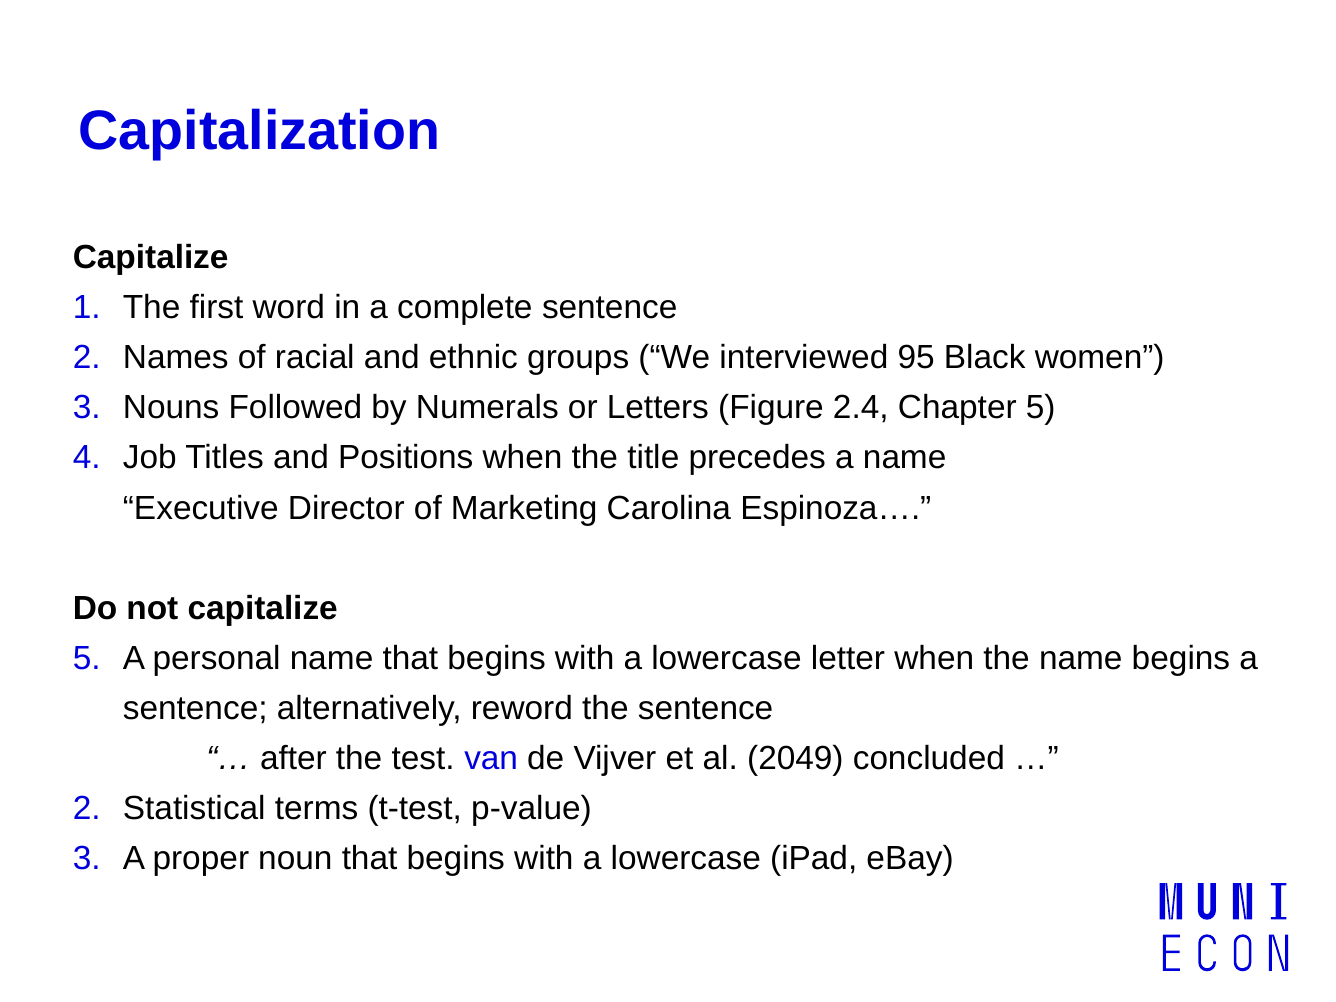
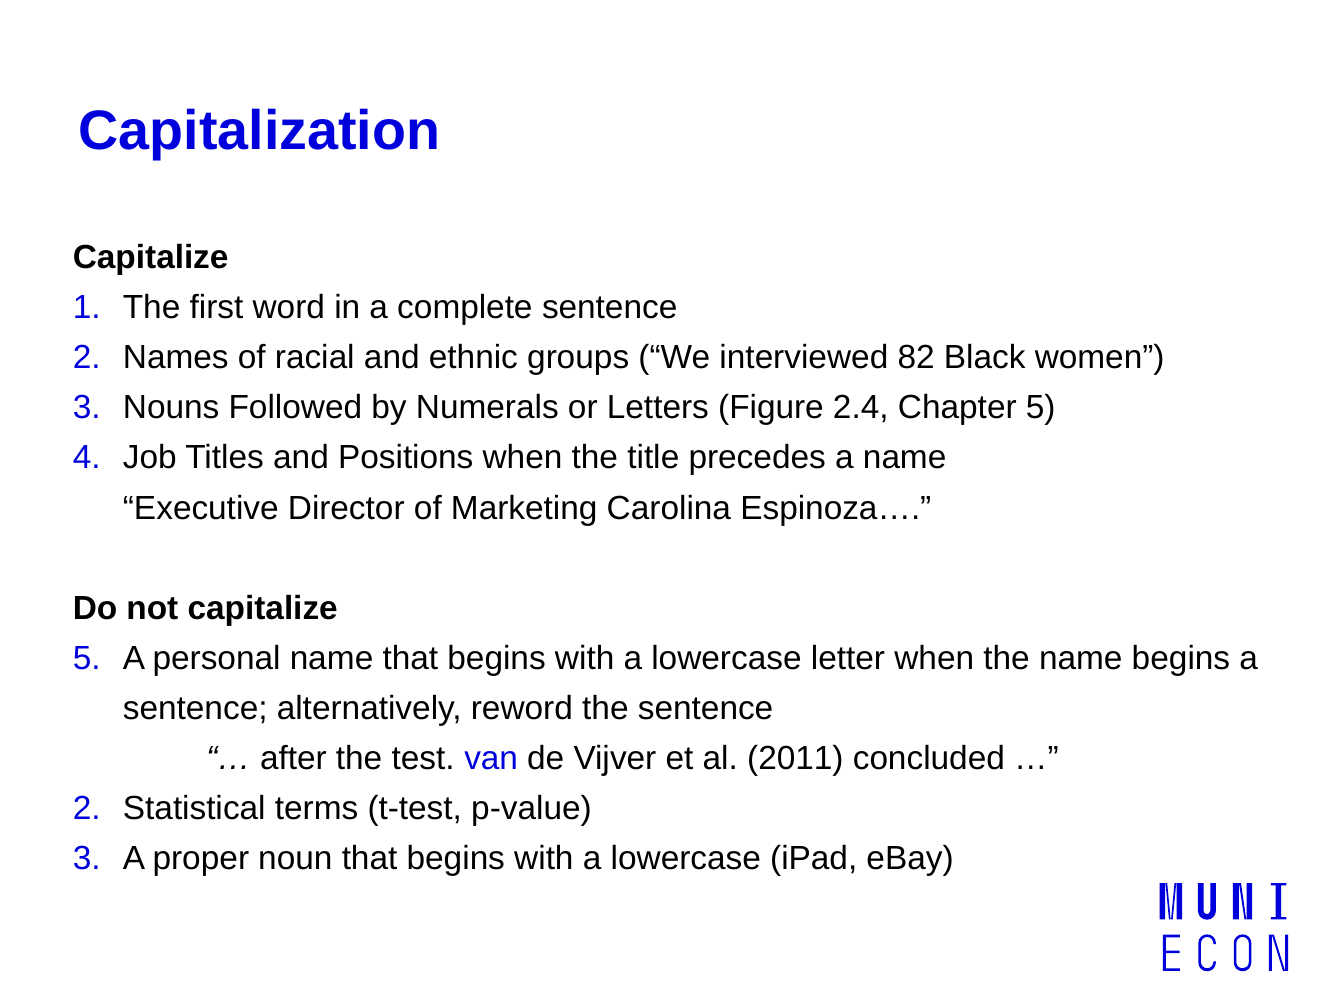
95: 95 -> 82 (916, 358)
2049: 2049 -> 2011 (795, 759)
